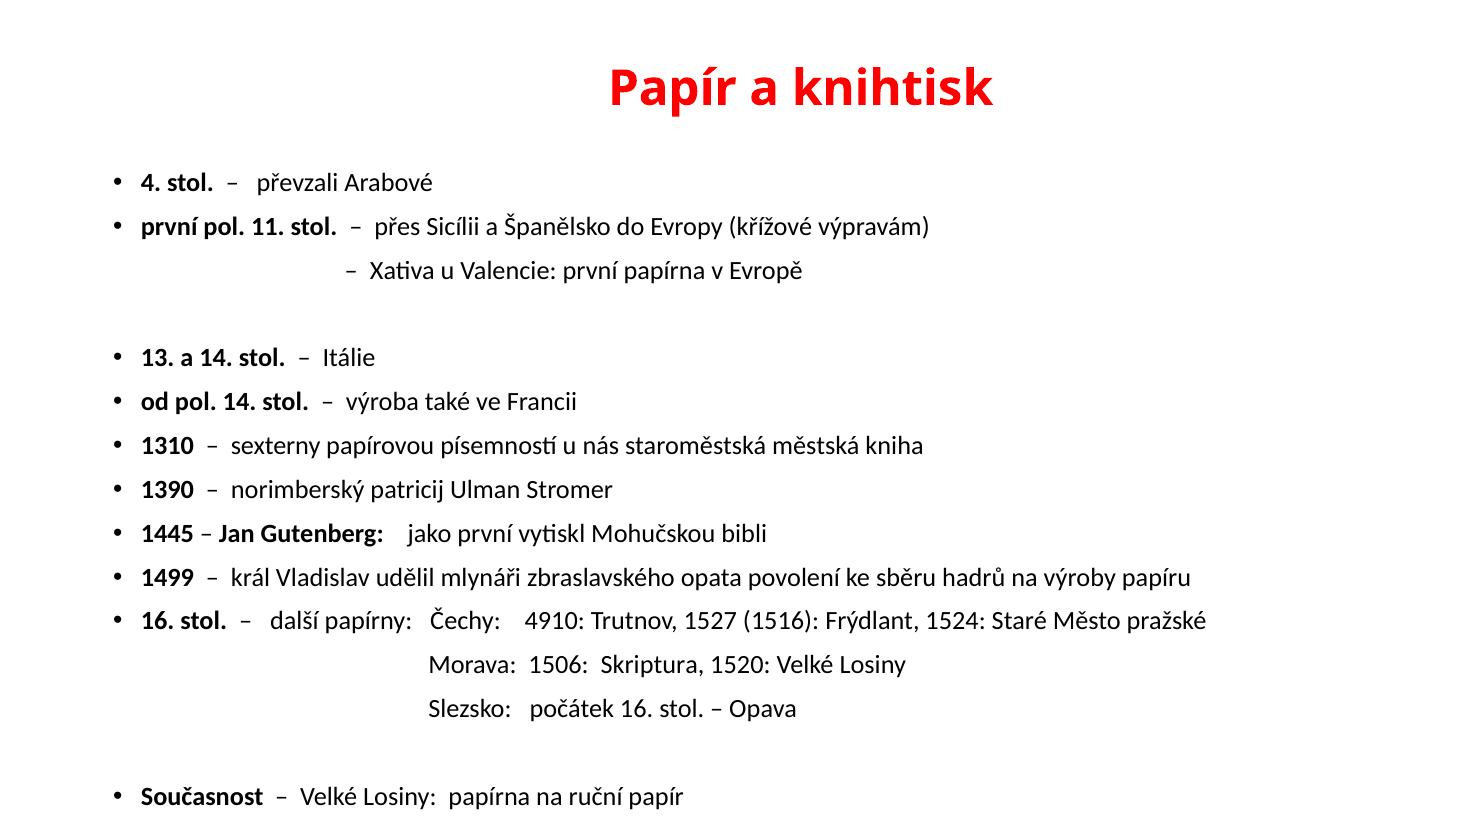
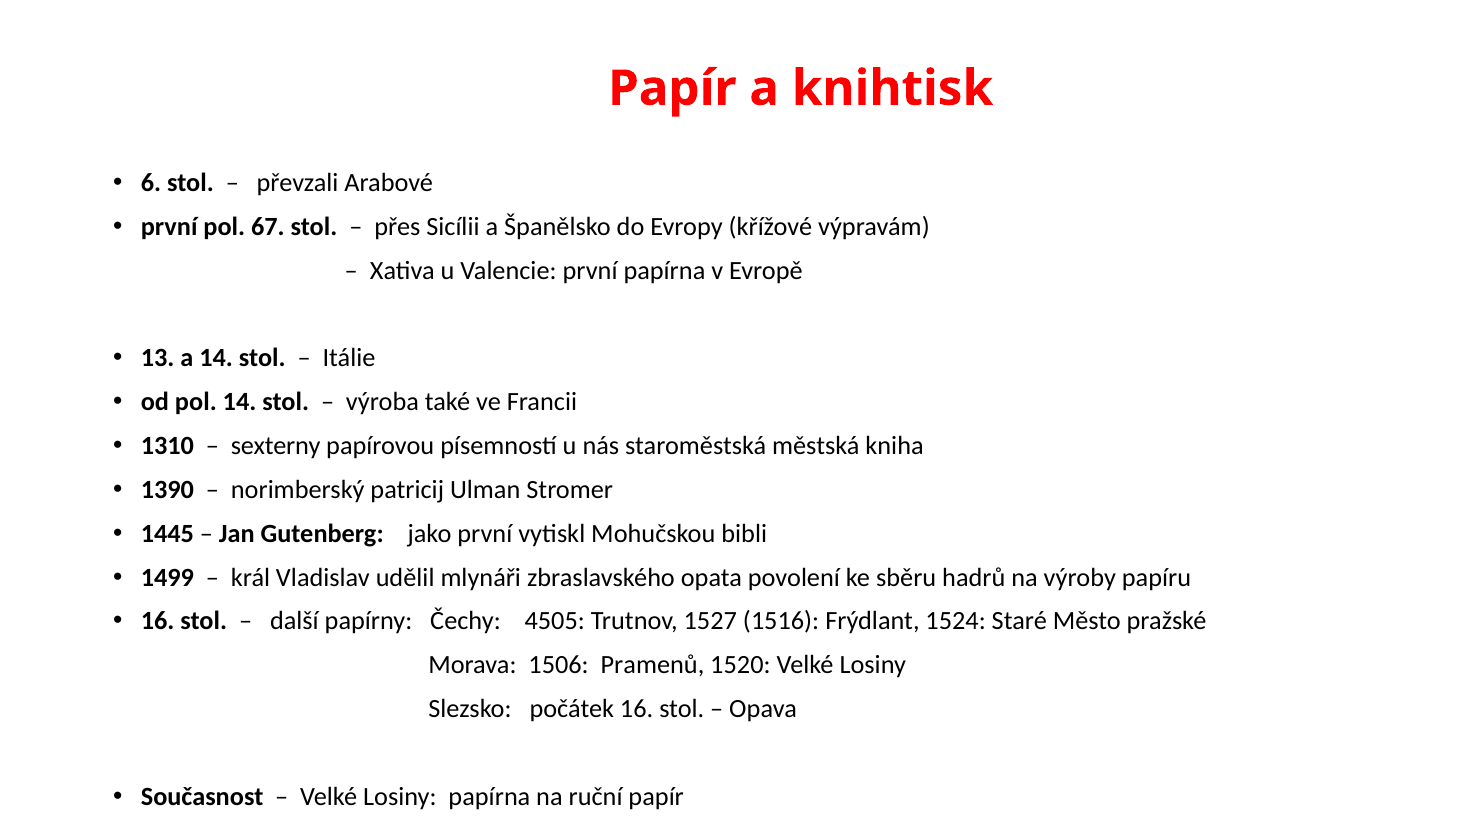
4: 4 -> 6 (151, 183)
11: 11 -> 67 (268, 227)
4910: 4910 -> 4505 (555, 621)
Skriptura: Skriptura -> Pramenů (652, 665)
